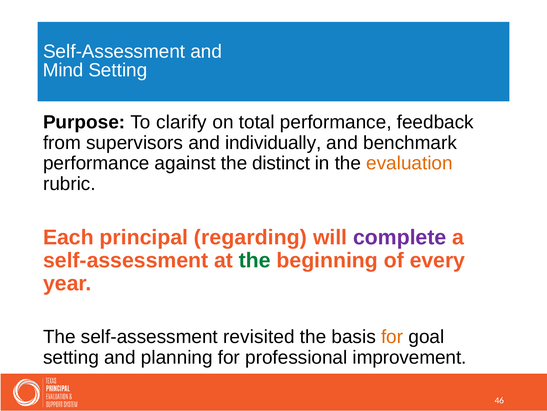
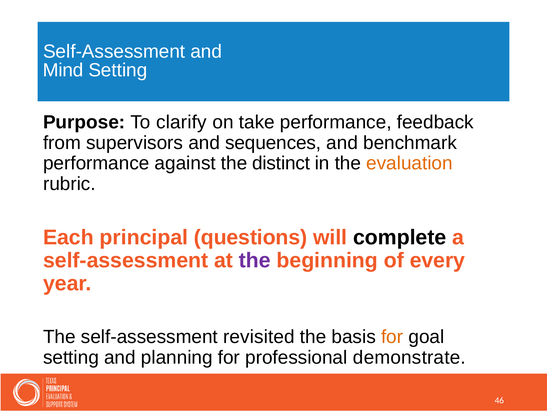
total: total -> take (257, 122)
individually: individually -> sequences (273, 143)
regarding: regarding -> questions (251, 237)
complete colour: purple -> black (400, 237)
the colour: green -> purple (255, 260)
improvement: improvement -> demonstrate (409, 357)
